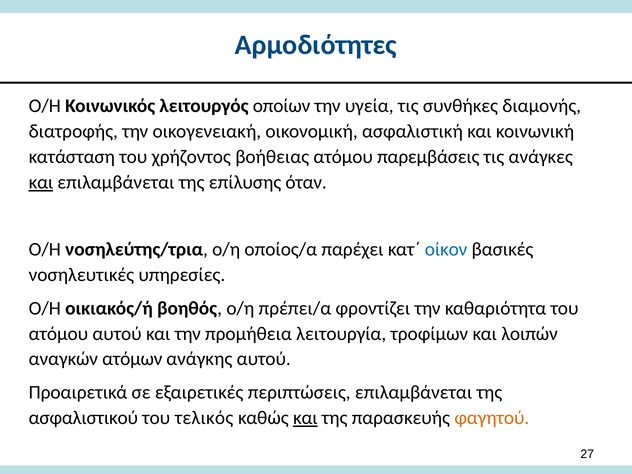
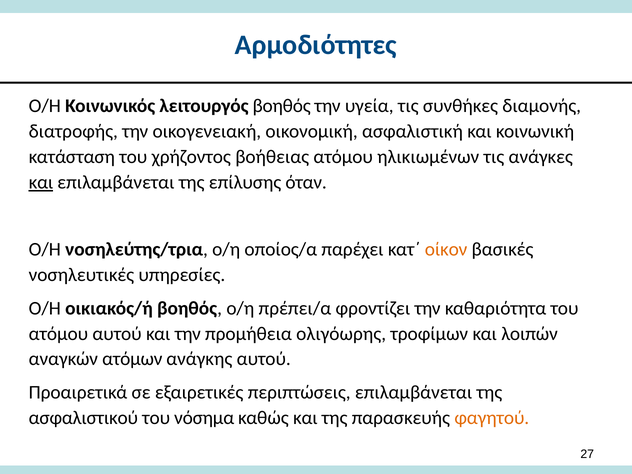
λειτουργός οποίων: οποίων -> βοηθός (282, 106)
παρεμβάσεις: παρεμβάσεις -> ηλικιωμένων (428, 157)
οίκον colour: blue -> orange (446, 249)
λειτουργία: λειτουργία -> ολιγόωρης (341, 334)
τελικός: τελικός -> νόσημα (204, 418)
και underline: present -> none (305, 418)
